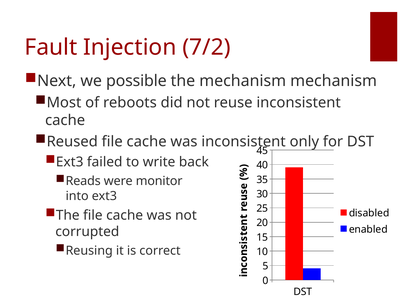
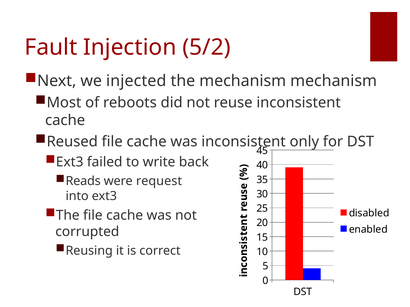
7/2: 7/2 -> 5/2 (206, 47)
possible: possible -> injected (136, 81)
monitor: monitor -> request (159, 181)
